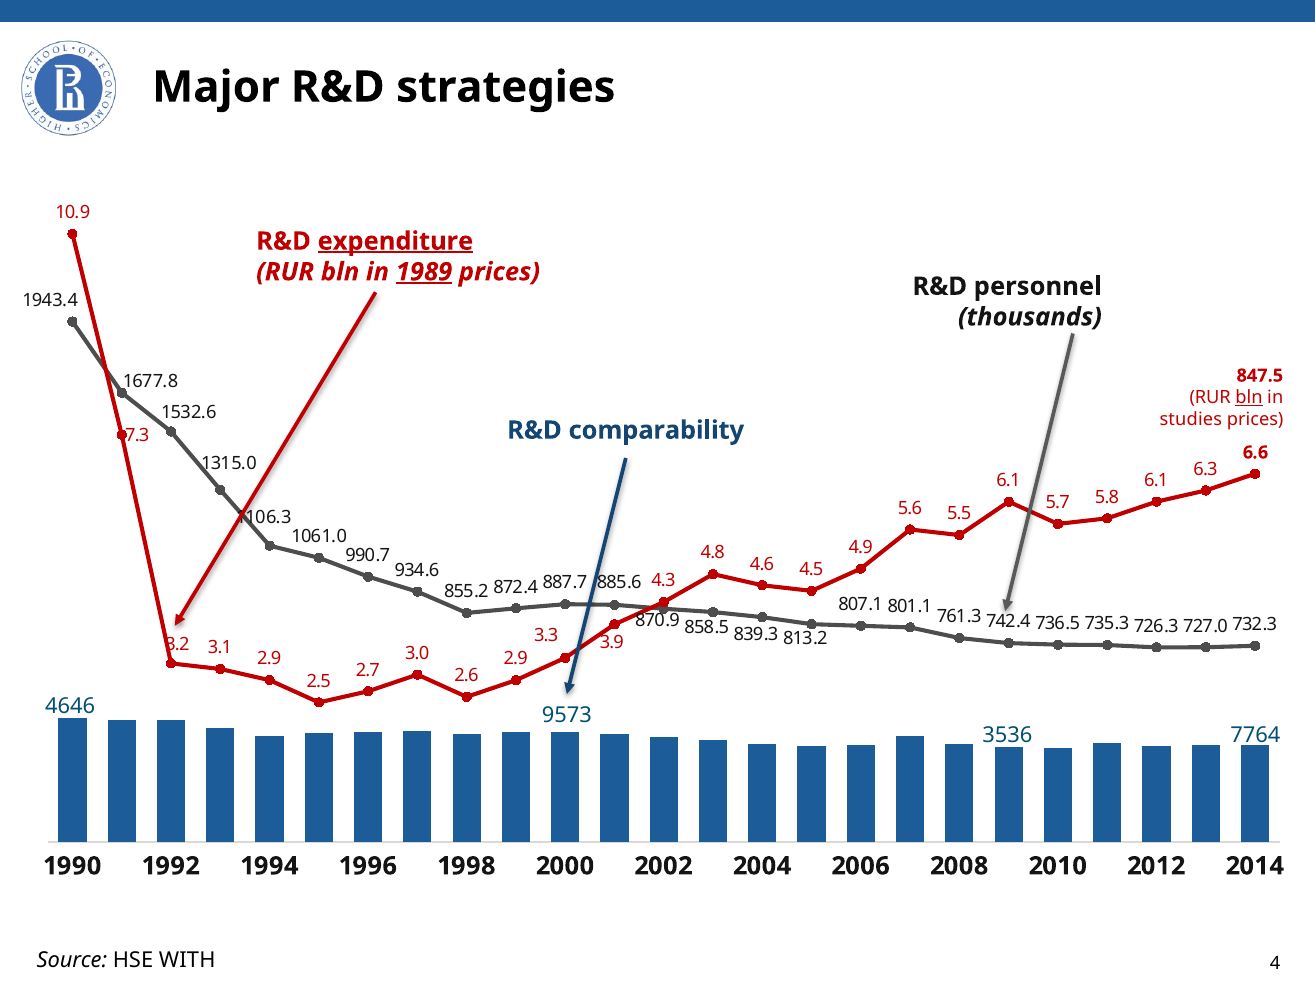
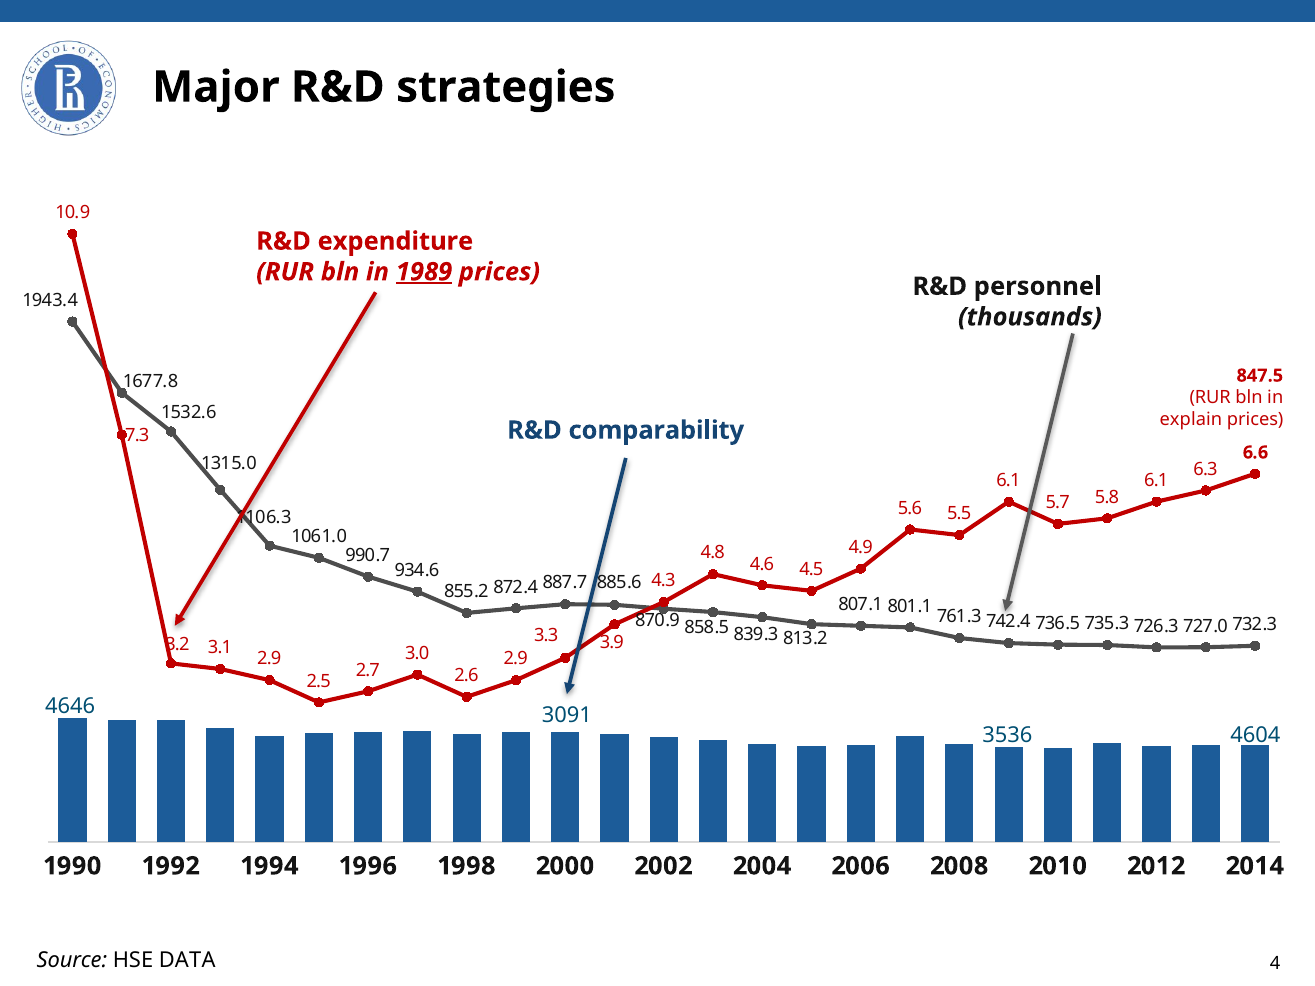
expenditure underline: present -> none (395, 241)
bln underline: present -> none (1249, 398)
studies: studies -> explain (1191, 420)
9573: 9573 -> 3091 (567, 715)
7764: 7764 -> 4604 (1255, 735)
WITH: WITH -> DATA (187, 960)
